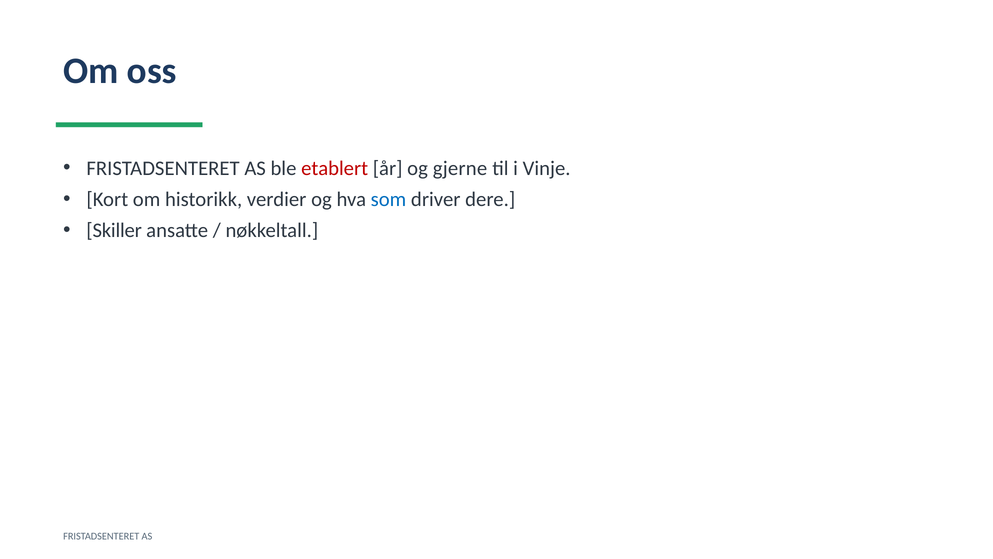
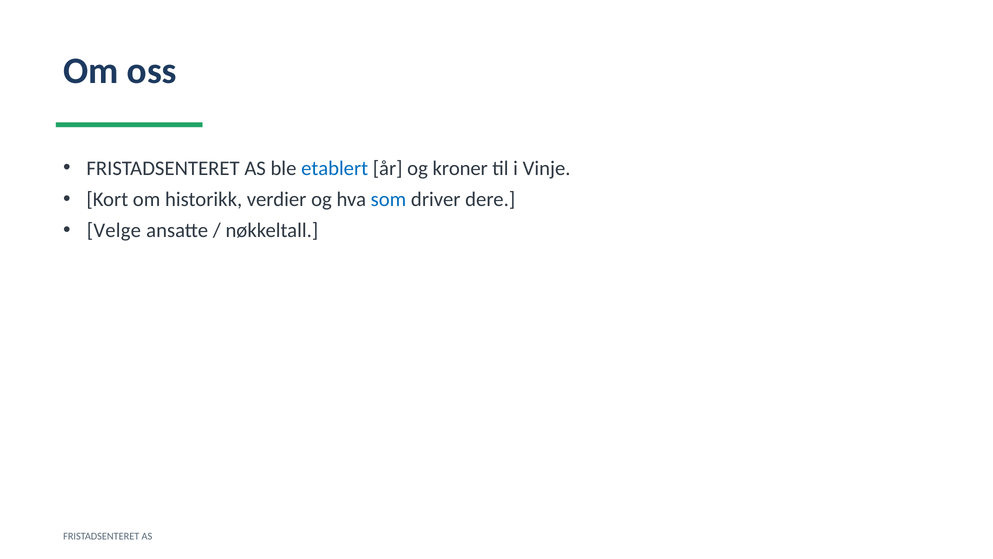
etablert colour: red -> blue (335, 168)
gjerne: gjerne -> kroner (460, 168)
Skiller: Skiller -> Velge (114, 230)
